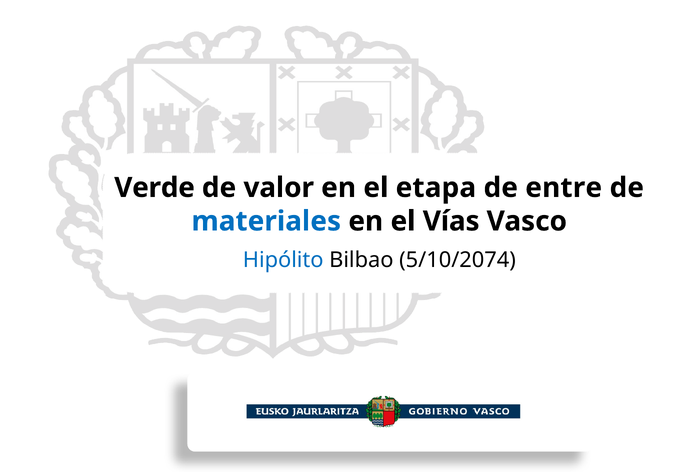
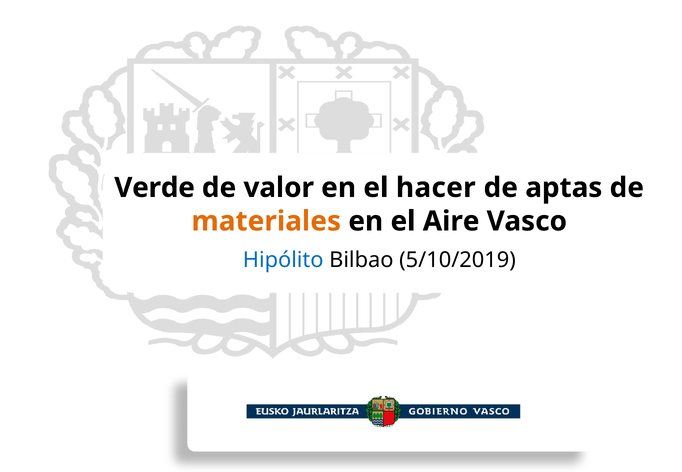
etapa: etapa -> hacer (436, 188)
entre: entre -> aptas (564, 188)
materiales colour: blue -> orange (266, 221)
Vías: Vías -> Aire (451, 221)
5/10/2074: 5/10/2074 -> 5/10/2019 (458, 260)
